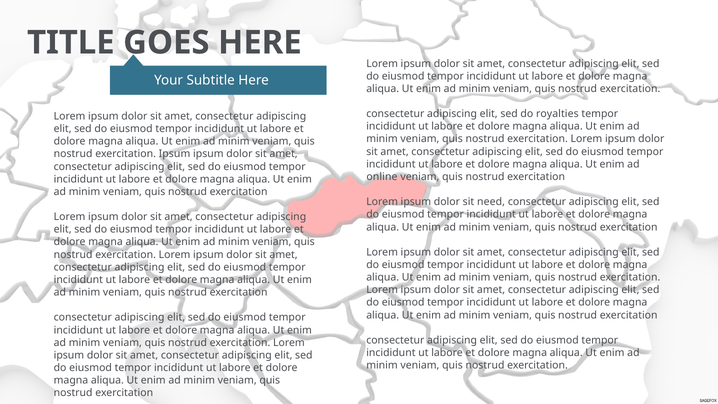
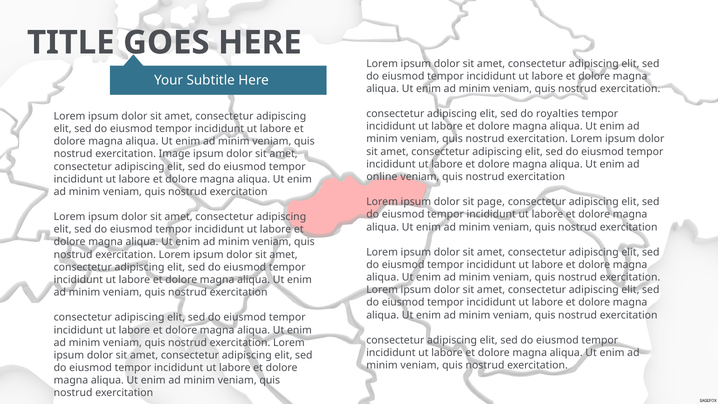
exercitation Ipsum: Ipsum -> Image (175, 154)
need: need -> page (491, 202)
